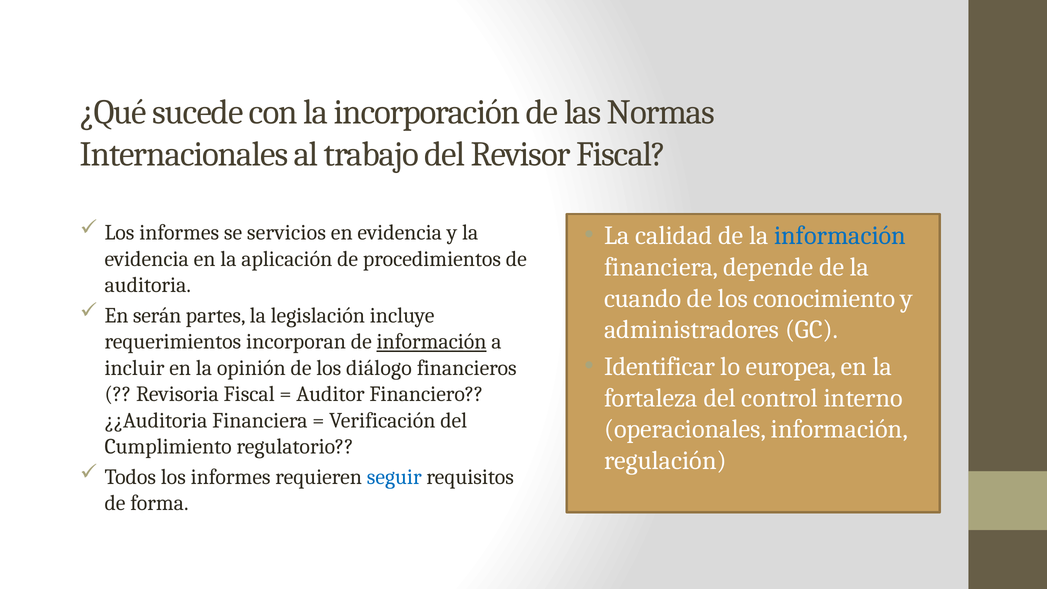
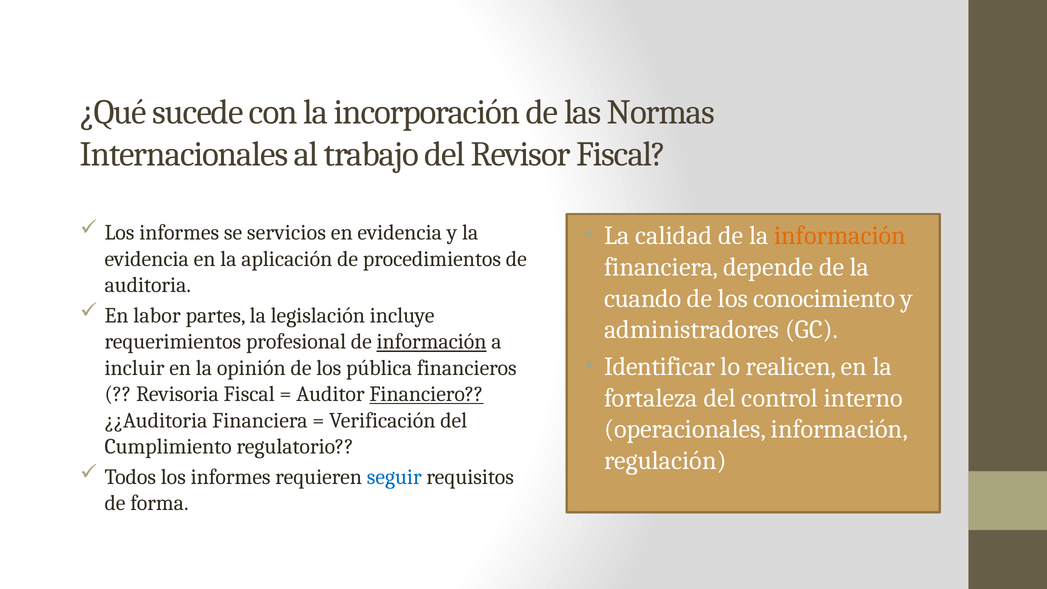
información colour: blue -> orange (840, 236)
serán: serán -> labor (157, 316)
incorporan: incorporan -> profesional (296, 342)
europea: europea -> realicen (791, 366)
diálogo: diálogo -> pública (379, 368)
Financiero underline: none -> present (426, 394)
